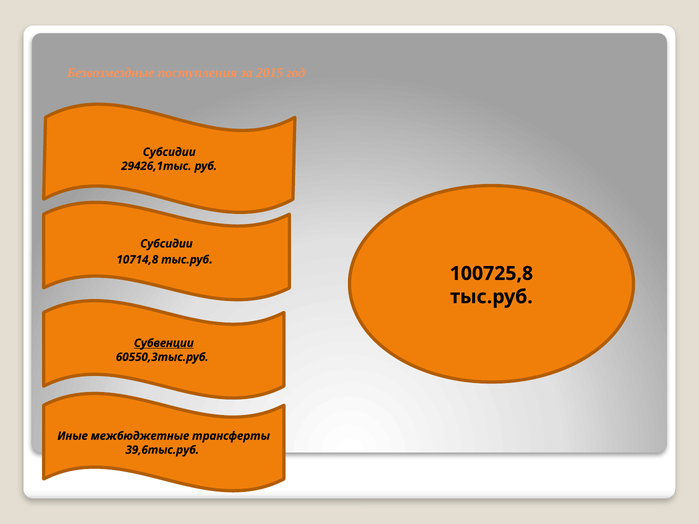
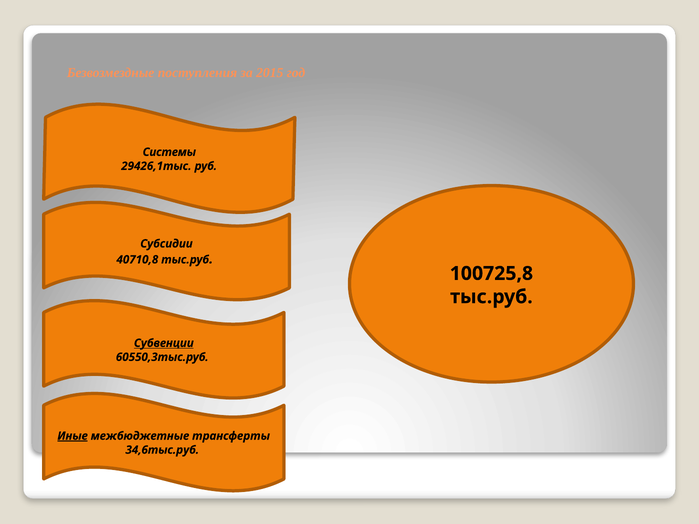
Субсидии: Субсидии -> Системы (169, 152)
10714,8: 10714,8 -> 40710,8 (137, 260)
Иные underline: none -> present (73, 436)
39,6тыс.руб: 39,6тыс.руб -> 34,6тыс.руб (162, 450)
